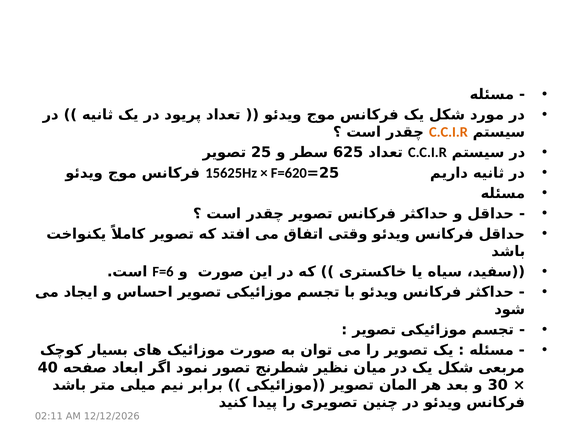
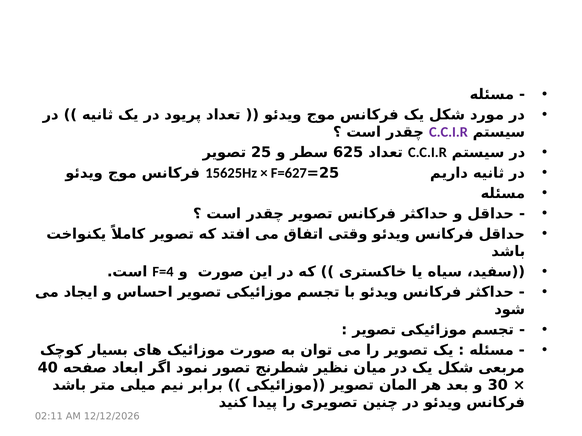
C.C.I.R colour: orange -> purple (448, 132)
F=620: F=620 -> F=627 (289, 173)
F=6: F=6 -> F=4 (163, 272)
